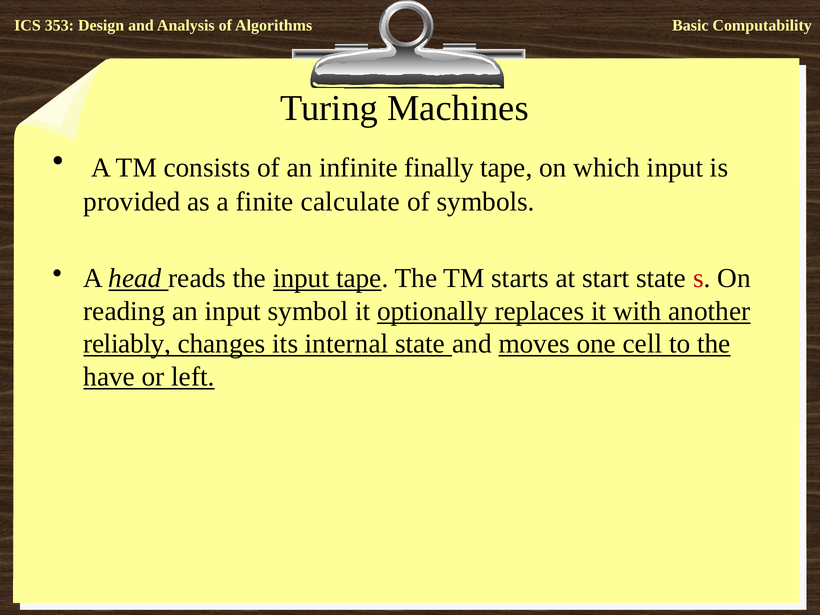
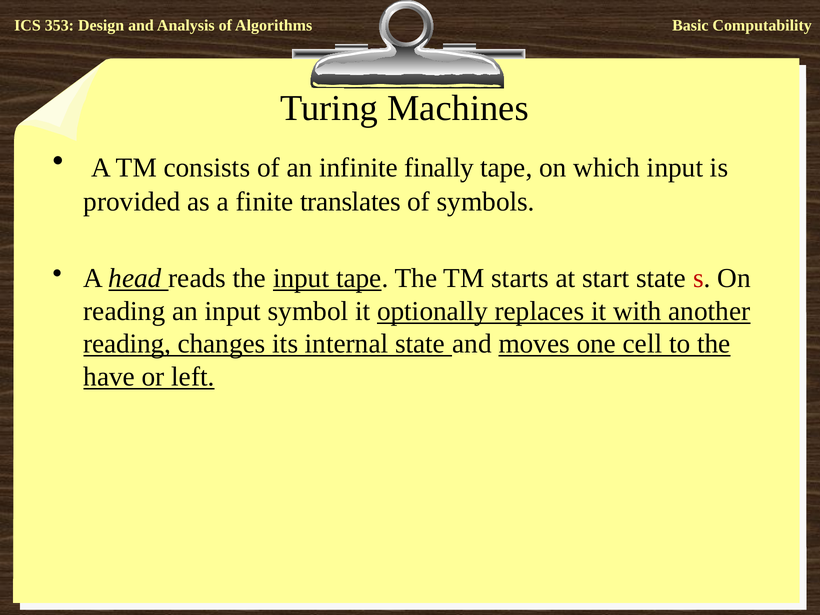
calculate: calculate -> translates (351, 202)
reliably: reliably -> reading (127, 344)
